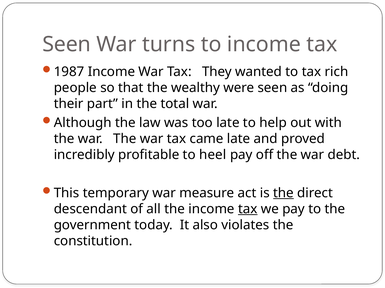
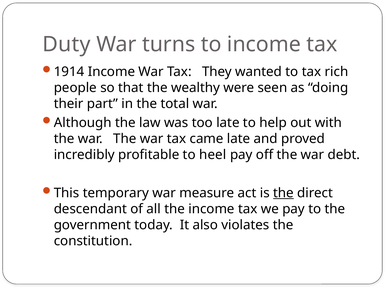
Seen: Seen -> Duty (66, 44)
1987: 1987 -> 1914 (69, 72)
tax underline: present -> none (248, 209)
